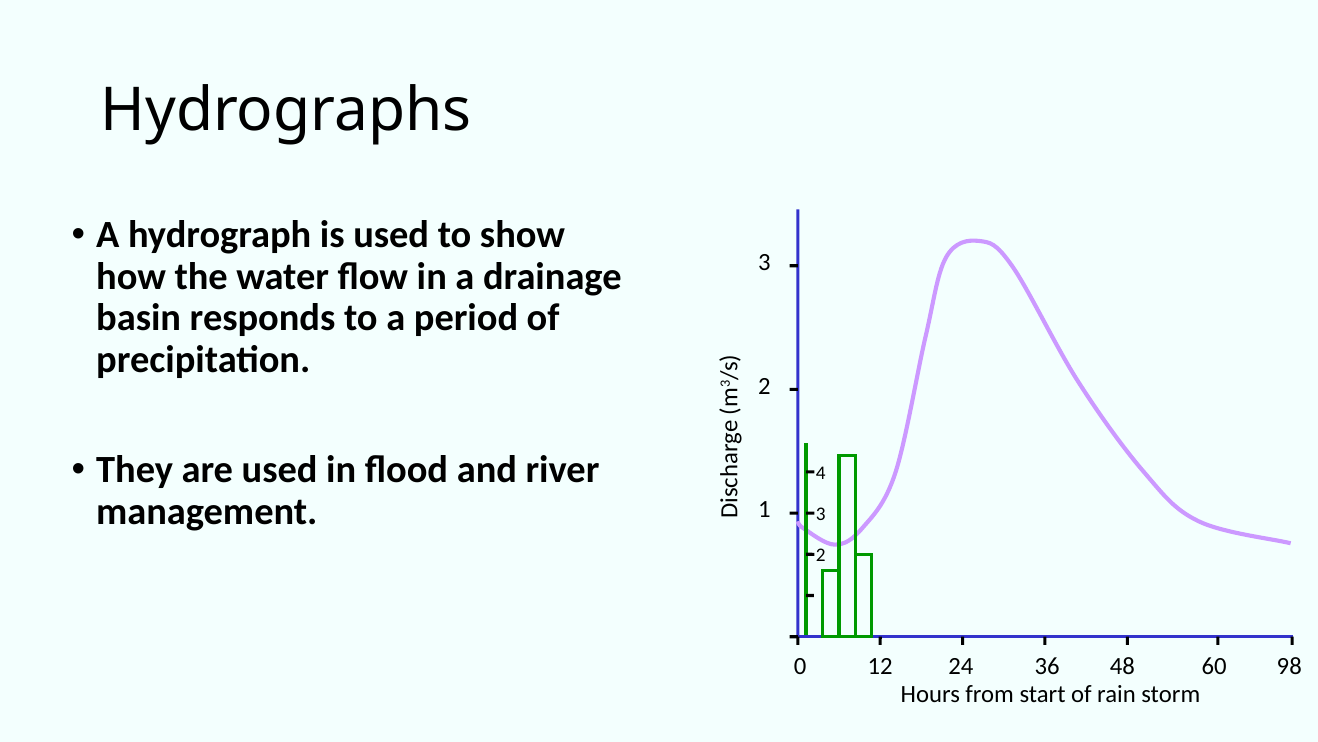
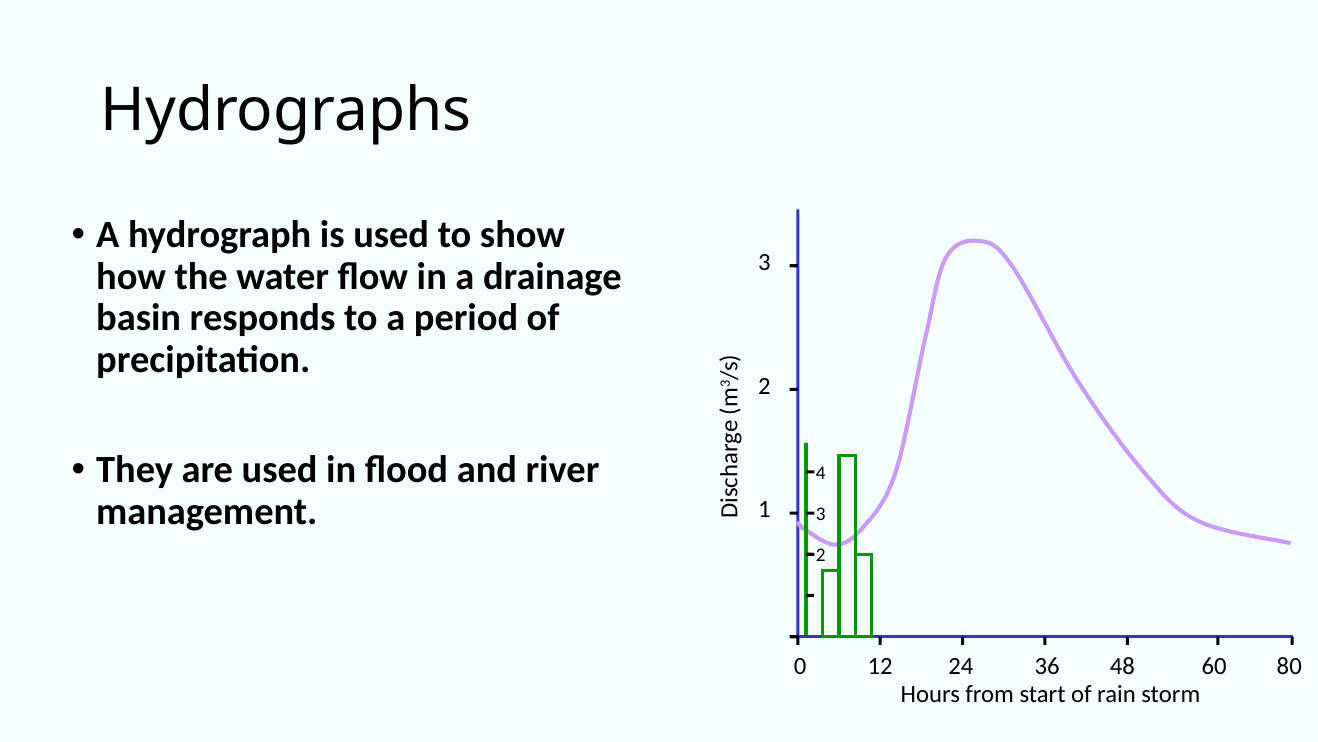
98: 98 -> 80 (1289, 666)
